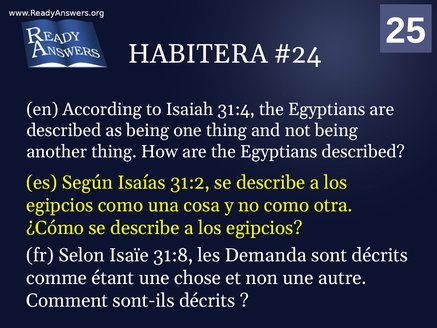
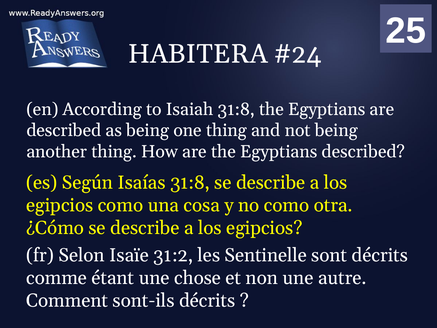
Isaiah 31:4: 31:4 -> 31:8 (236, 109)
Isaías 31:2: 31:2 -> 31:8 (190, 183)
31:8: 31:8 -> 31:2 (173, 255)
Demanda: Demanda -> Sentinelle (266, 255)
